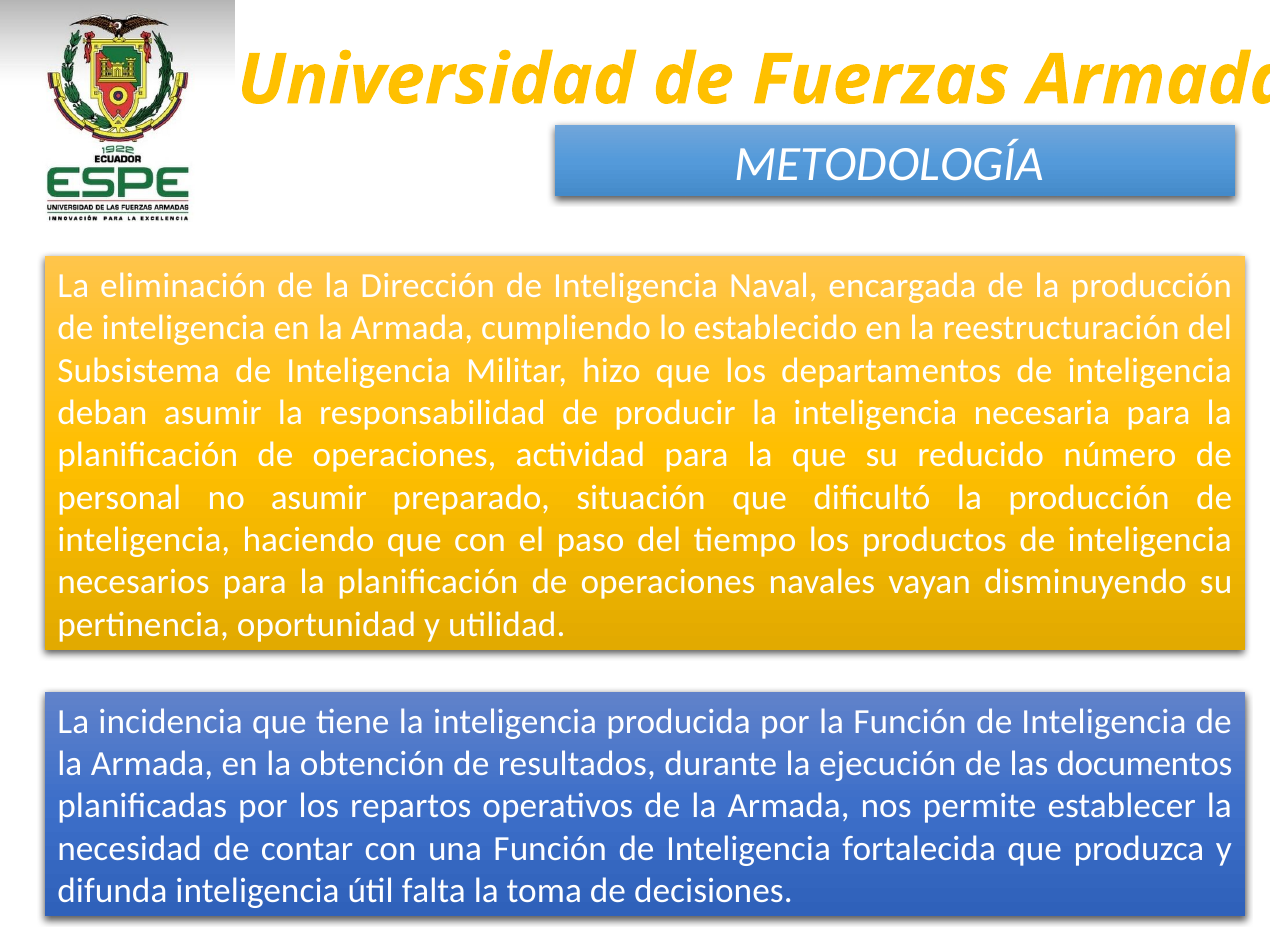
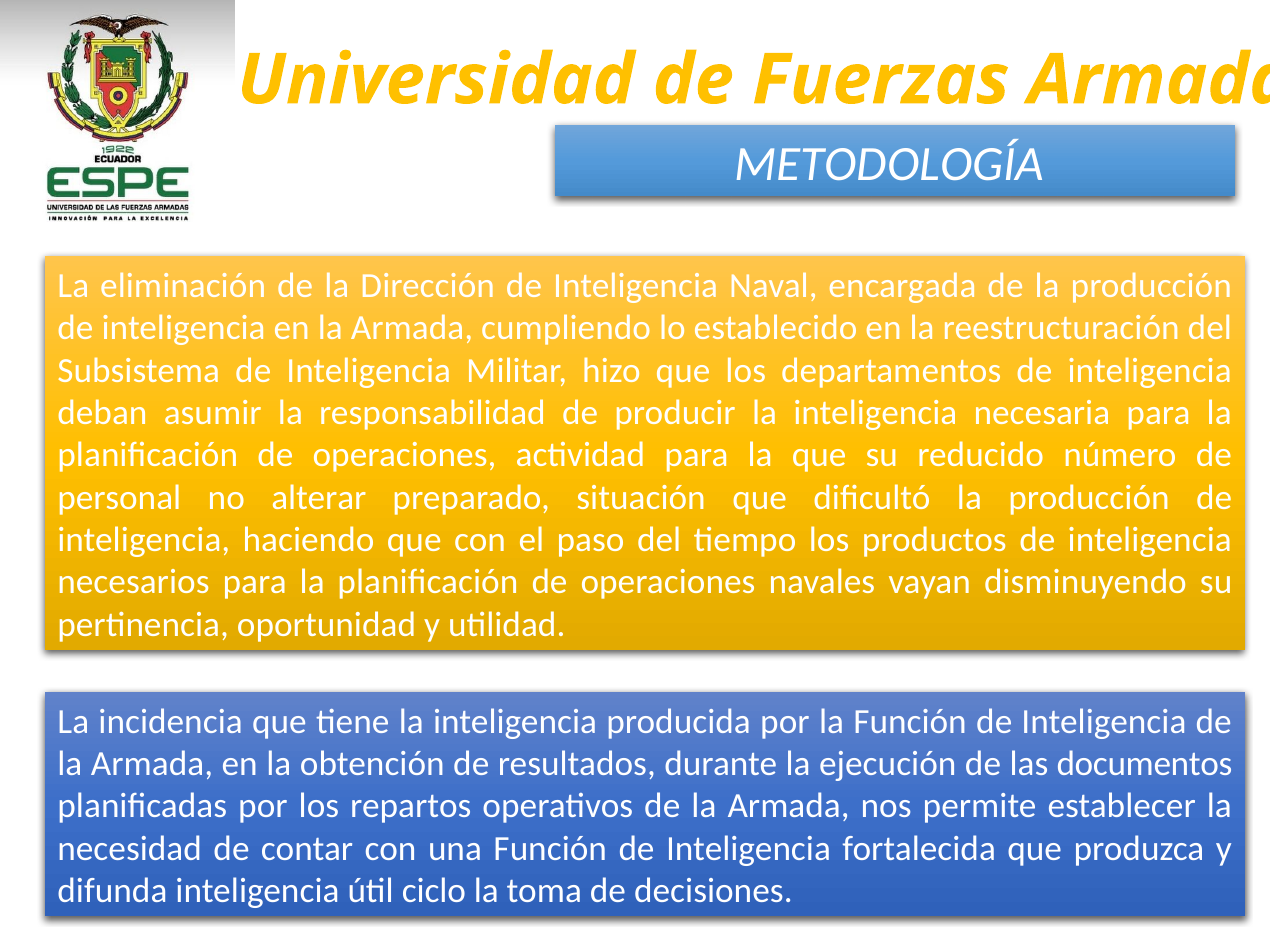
no asumir: asumir -> alterar (319, 498)
falta: falta -> ciclo (434, 891)
